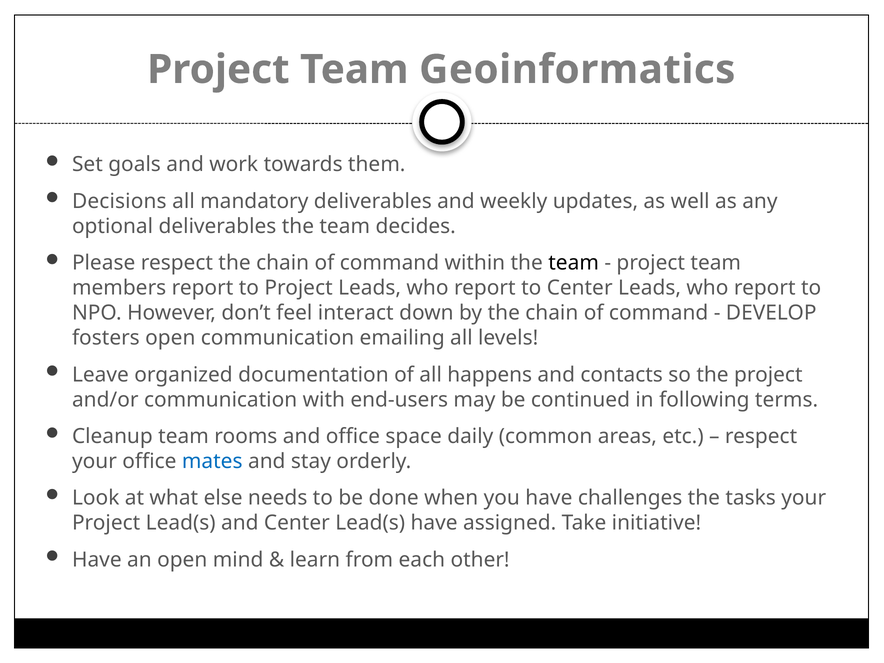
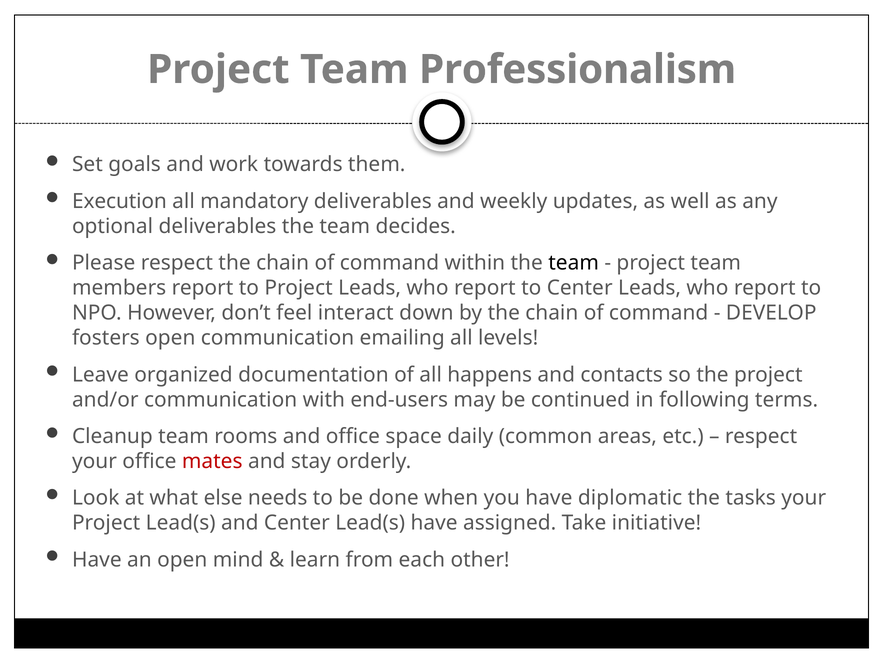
Geoinformatics: Geoinformatics -> Professionalism (578, 70)
Decisions: Decisions -> Execution (119, 201)
mates colour: blue -> red (212, 461)
challenges: challenges -> diplomatic (630, 498)
